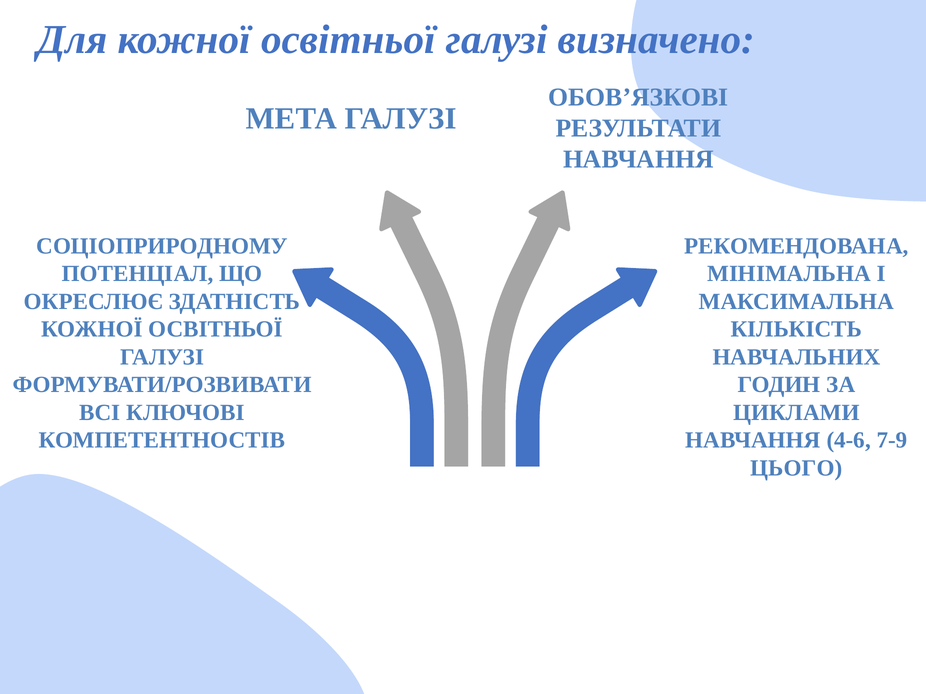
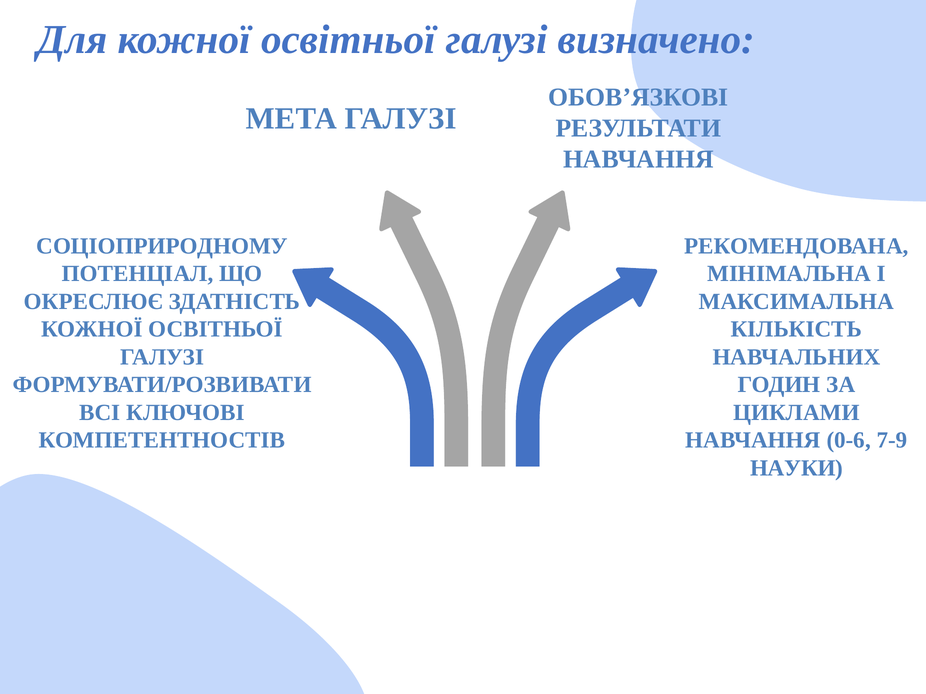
4-6: 4-6 -> 0-6 (849, 441)
ЦЬОГО: ЦЬОГО -> НАУКИ (797, 468)
